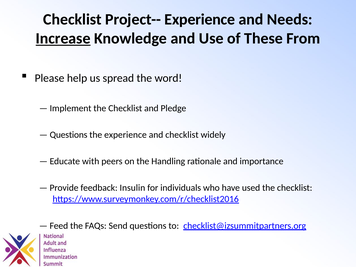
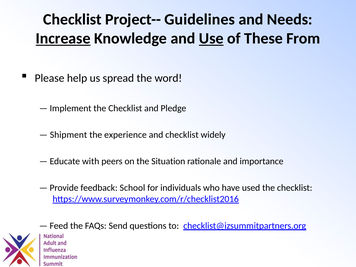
Project-- Experience: Experience -> Guidelines (200, 19)
Use underline: none -> present (211, 38)
Questions: Questions -> Shipment (68, 135)
Handling: Handling -> Situation (168, 161)
Insulin: Insulin -> School (132, 188)
